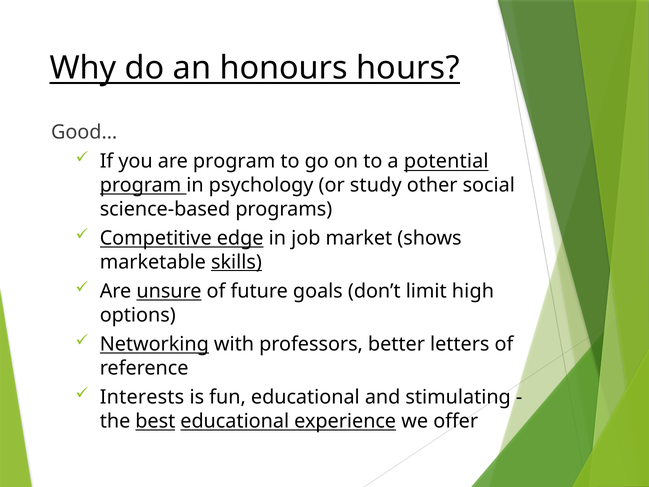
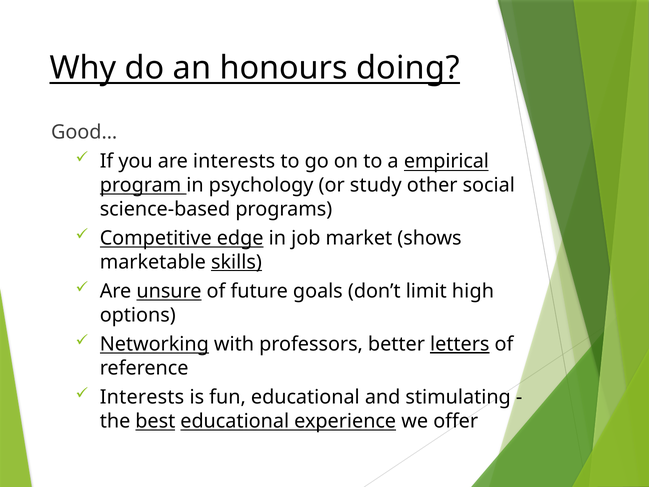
hours: hours -> doing (408, 68)
are program: program -> interests (234, 161)
potential: potential -> empirical (446, 161)
letters underline: none -> present (460, 344)
